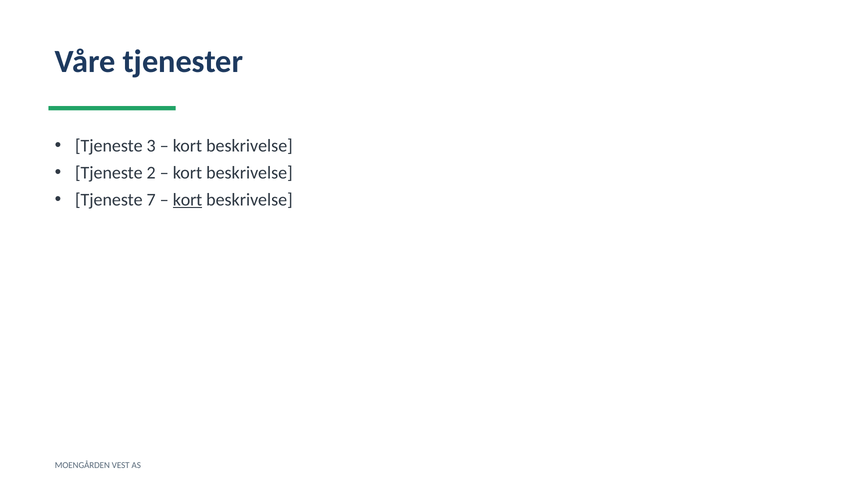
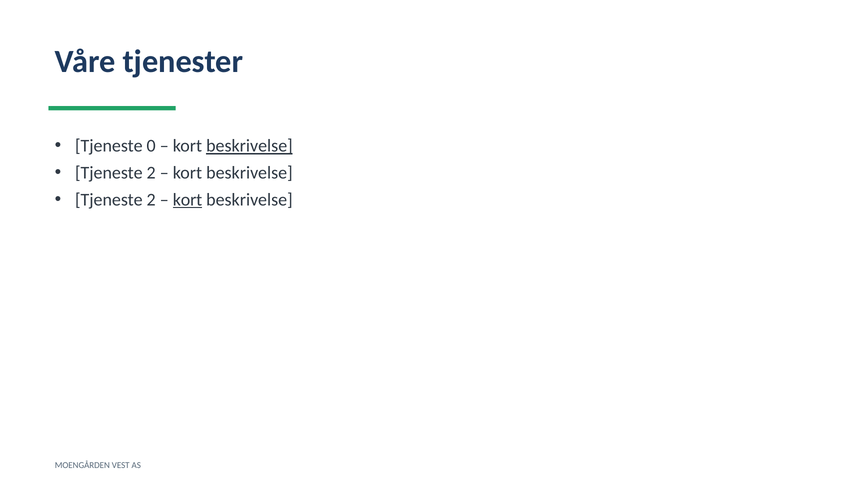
3: 3 -> 0 (151, 146)
beskrivelse underline: none -> present (249, 146)
7: 7 -> 2 (151, 200)
